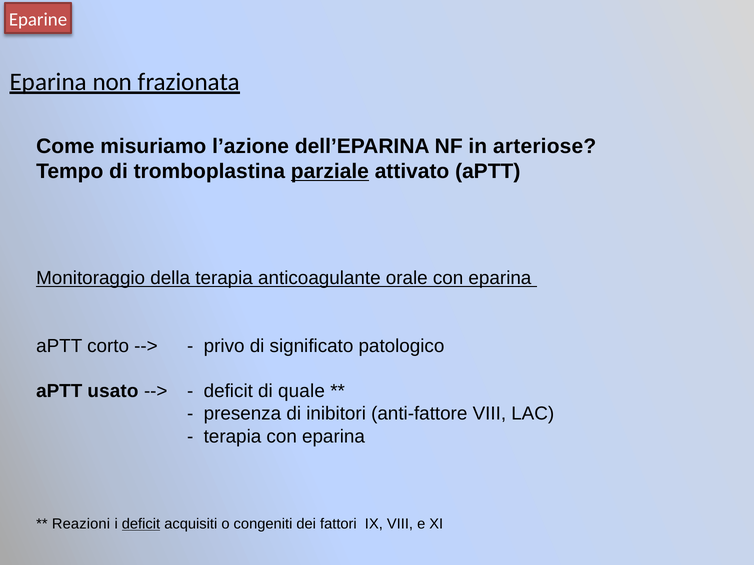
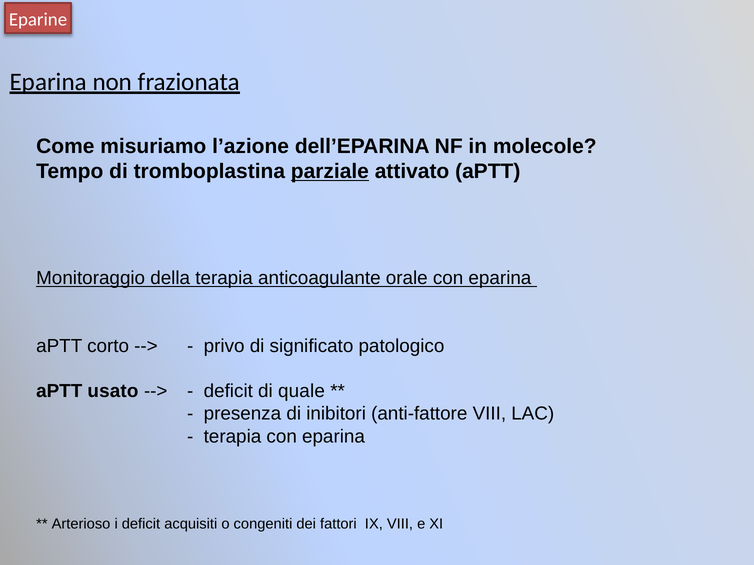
arteriose: arteriose -> molecole (545, 147)
Reazioni: Reazioni -> Arterioso (81, 524)
deficit underline: present -> none (141, 524)
